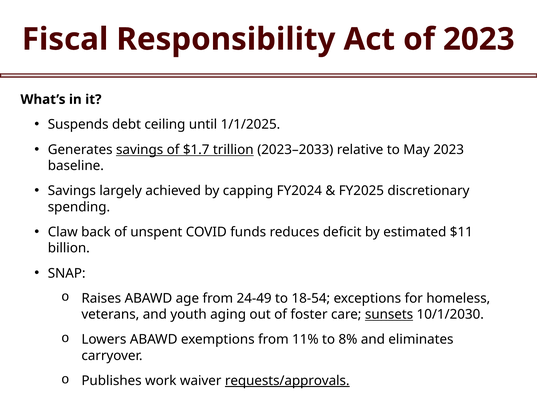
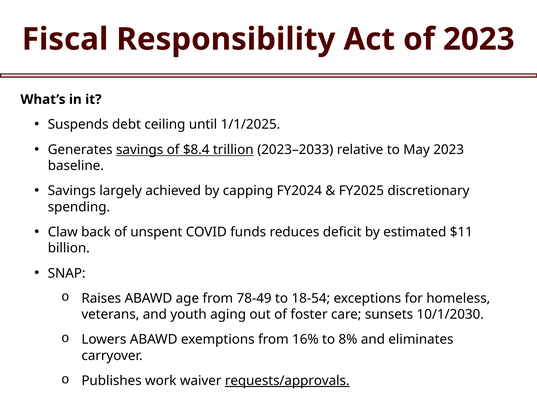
$1.7: $1.7 -> $8.4 (196, 150)
24-49: 24-49 -> 78-49 (254, 298)
sunsets underline: present -> none (389, 314)
11%: 11% -> 16% (305, 339)
